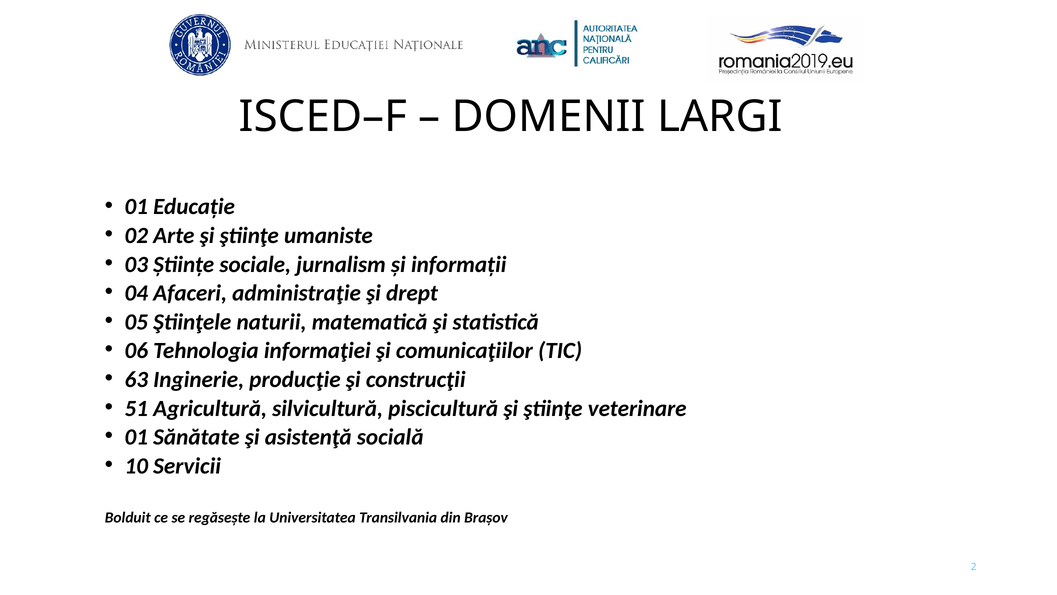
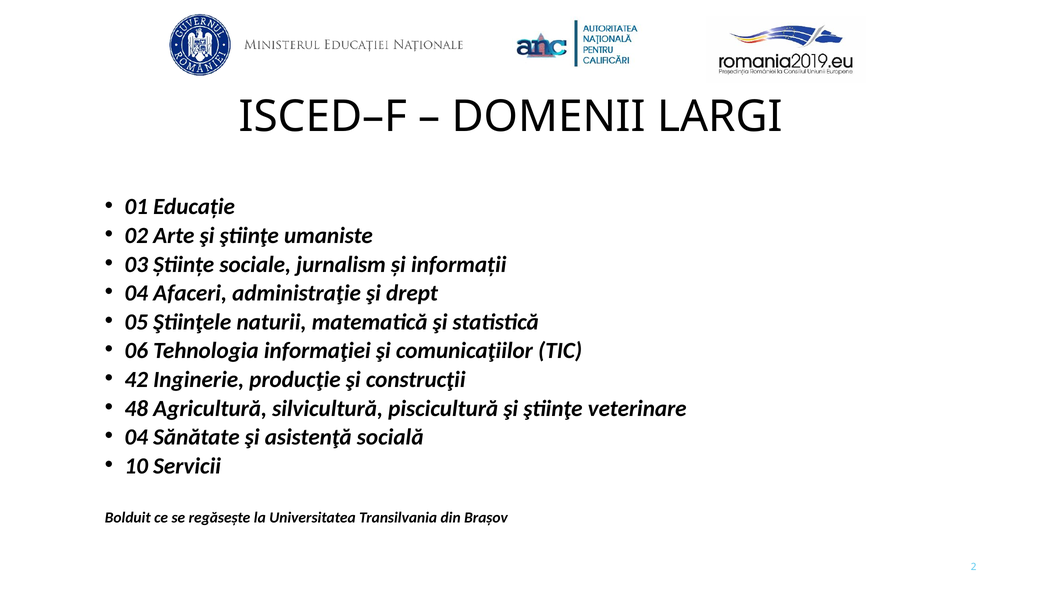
63: 63 -> 42 (136, 379)
51: 51 -> 48 (136, 408)
01: 01 -> 04 (136, 437)
